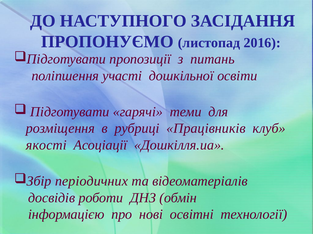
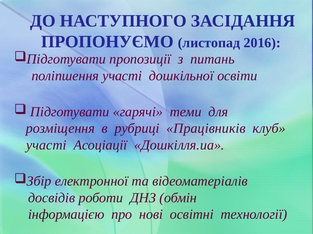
якості: якості -> участі (46, 146)
періодичних: періодичних -> електронної (92, 182)
